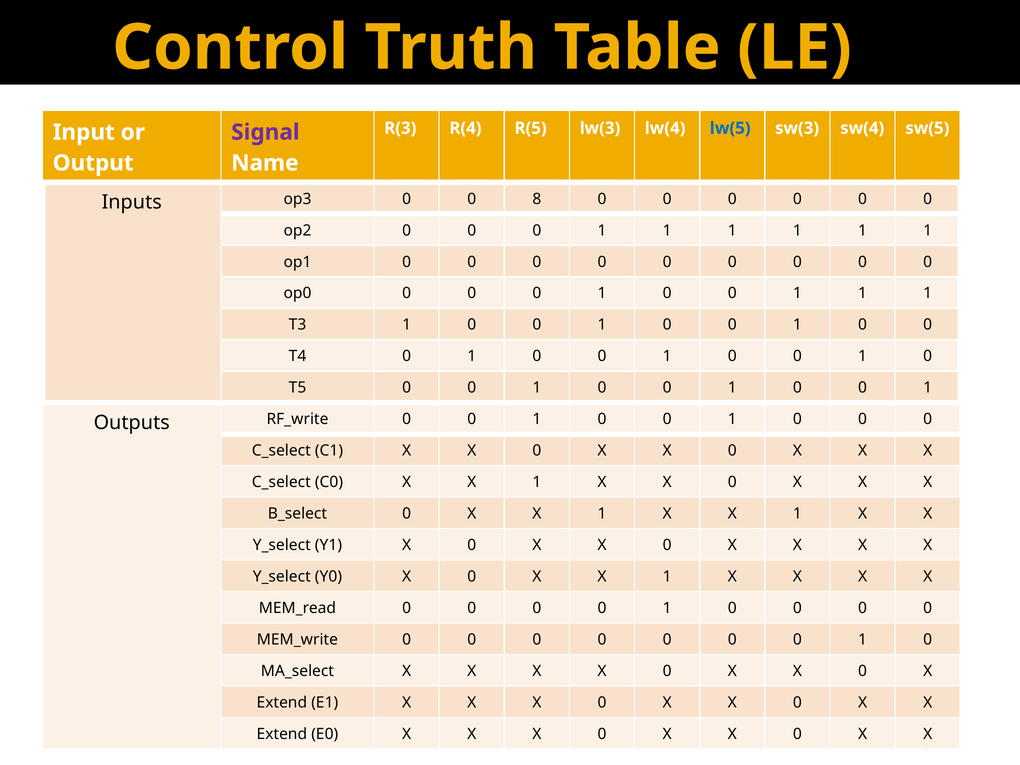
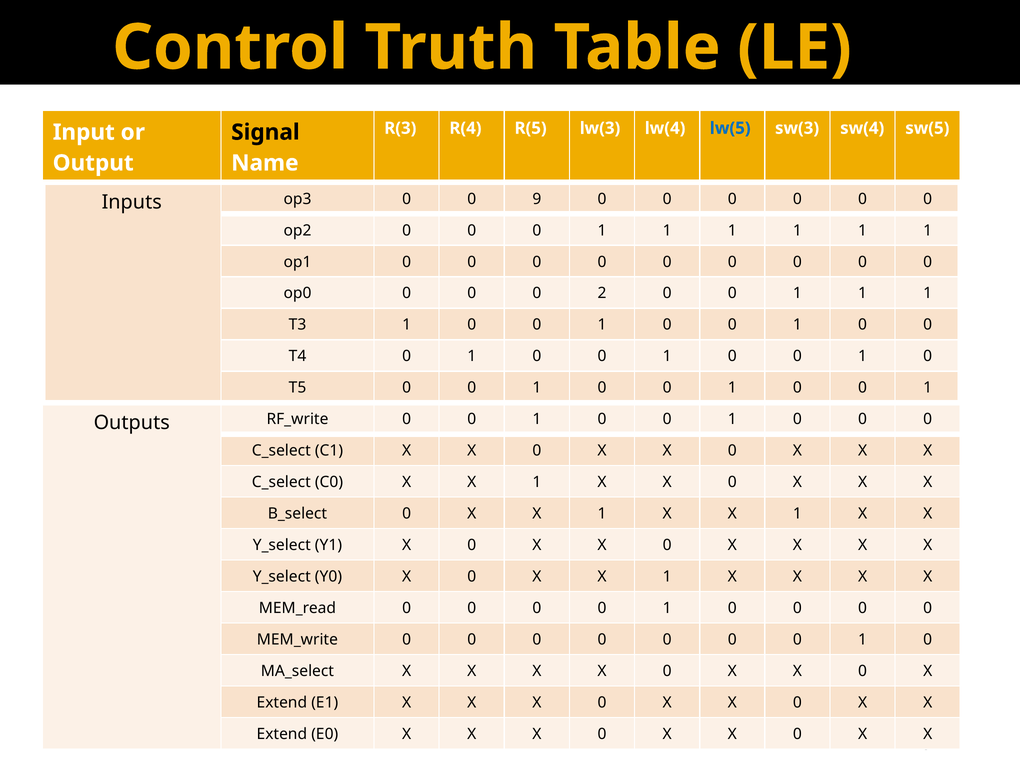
Signal colour: purple -> black (265, 132)
8: 8 -> 9 (537, 199)
1: 1 -> 2 (602, 293)
